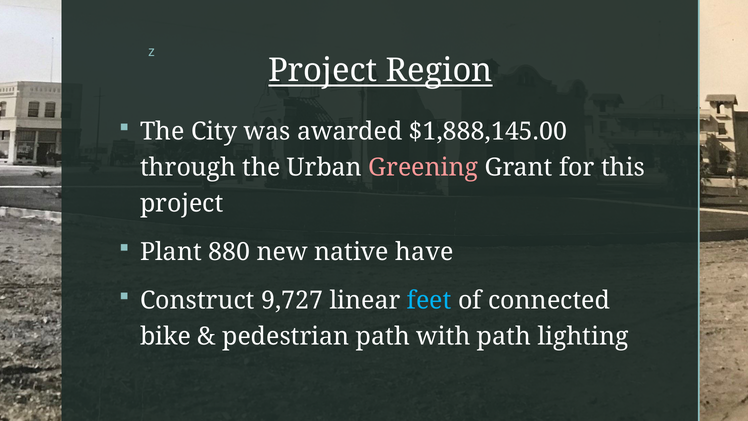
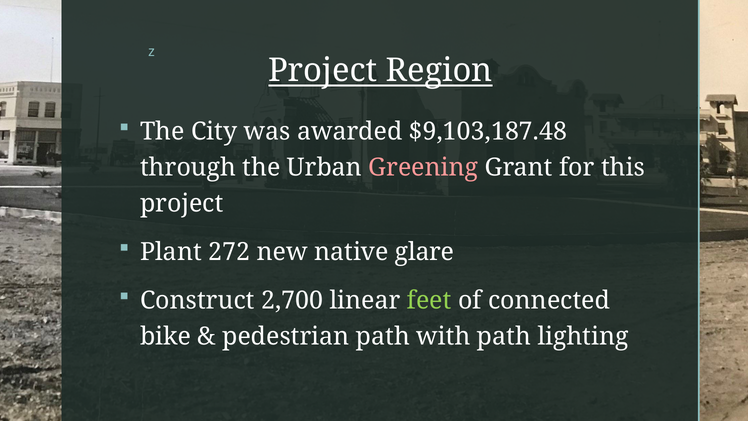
$1,888,145.00: $1,888,145.00 -> $9,103,187.48 (488, 132)
880: 880 -> 272 (229, 252)
have: have -> glare (425, 252)
9,727: 9,727 -> 2,700 (292, 300)
feet colour: light blue -> light green (429, 300)
